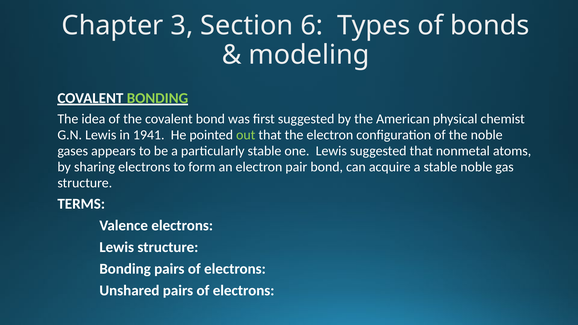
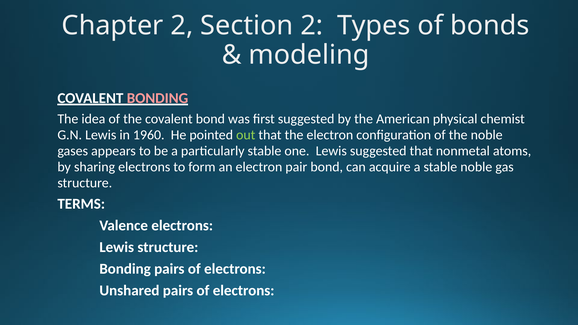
Chapter 3: 3 -> 2 (182, 26)
Section 6: 6 -> 2 (312, 26)
BONDING colour: light green -> pink (157, 98)
1941: 1941 -> 1960 (149, 135)
